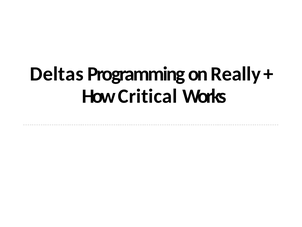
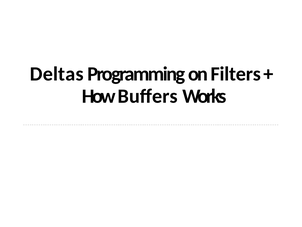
Really: Really -> Filters (236, 74)
Critical: Critical -> Buﬀers (148, 96)
